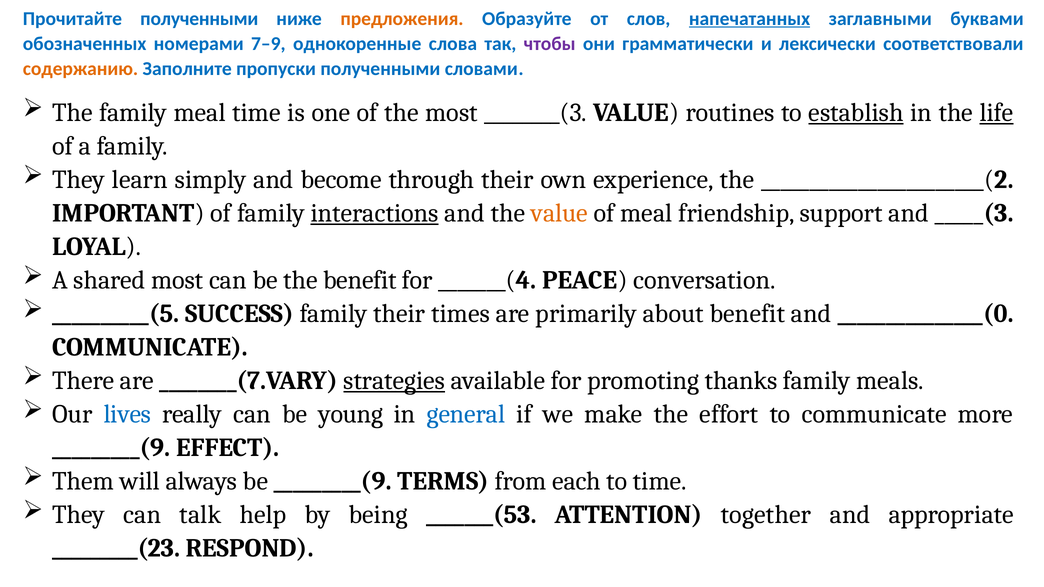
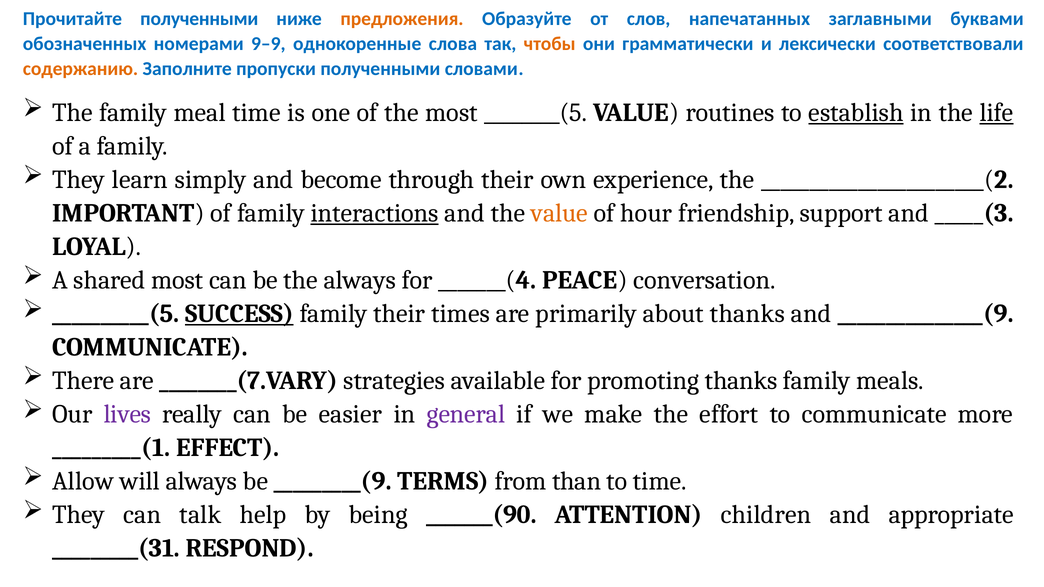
напечатанных underline: present -> none (750, 19)
7–9: 7–9 -> 9–9 (268, 44)
чтобы colour: purple -> orange (550, 44)
________(3: ________(3 -> ________(5 (536, 113)
of meal: meal -> hour (646, 213)
the benefit: benefit -> always (360, 280)
SUCCESS underline: none -> present (239, 314)
about benefit: benefit -> thanks (747, 314)
_______________(0: _______________(0 -> _______________(9 (926, 314)
strategies underline: present -> none (394, 381)
lives colour: blue -> purple (127, 414)
young: young -> easier (350, 414)
general colour: blue -> purple (466, 414)
_________(9: _________(9 -> _________(1 (111, 448)
Them: Them -> Allow (83, 481)
each: each -> than (577, 481)
_______(53: _______(53 -> _______(90 (481, 515)
together: together -> children (766, 515)
_________(23: _________(23 -> _________(31 (116, 548)
